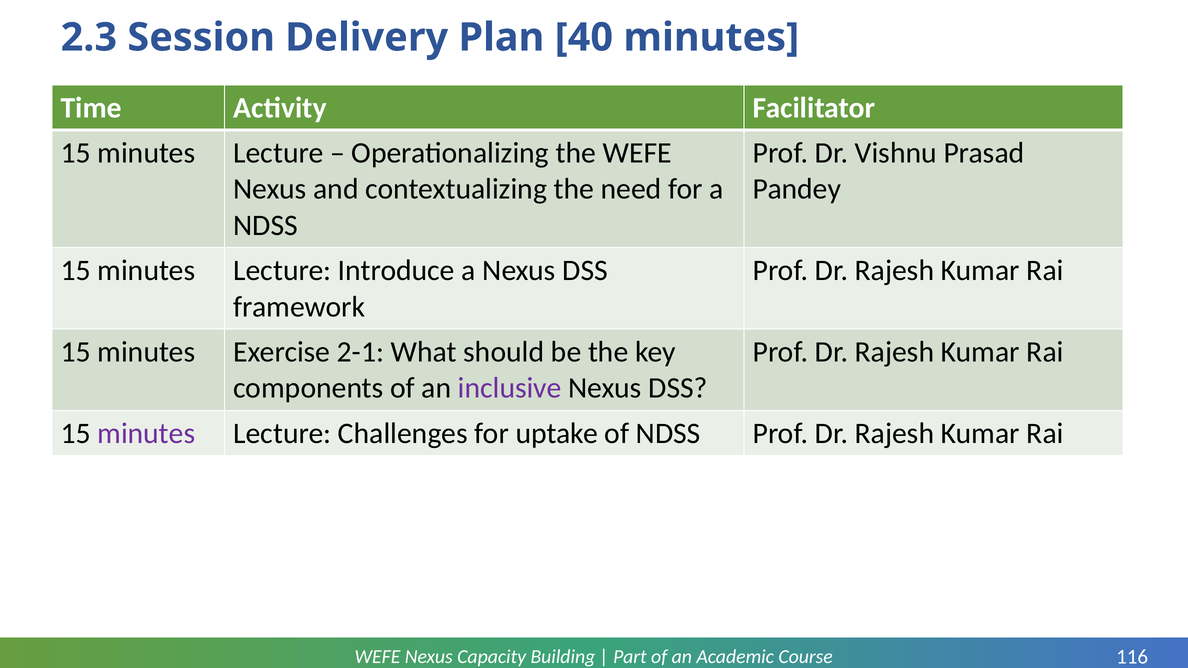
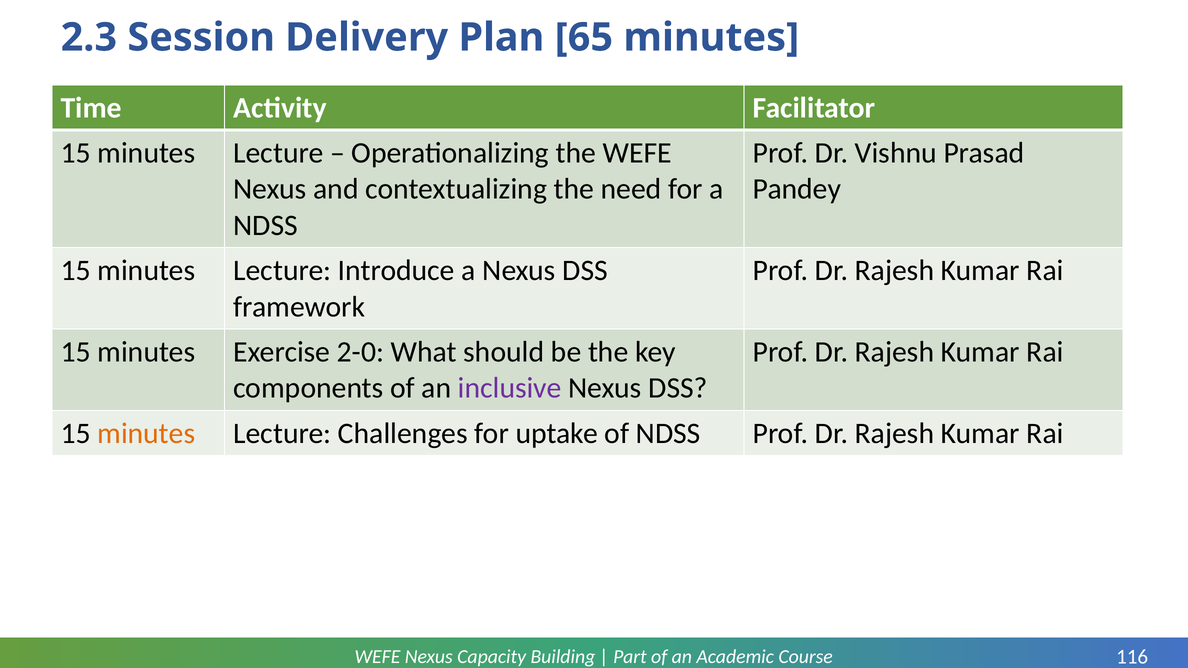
40: 40 -> 65 (584, 37)
2-1: 2-1 -> 2-0 (360, 352)
minutes colour: purple -> orange (146, 433)
